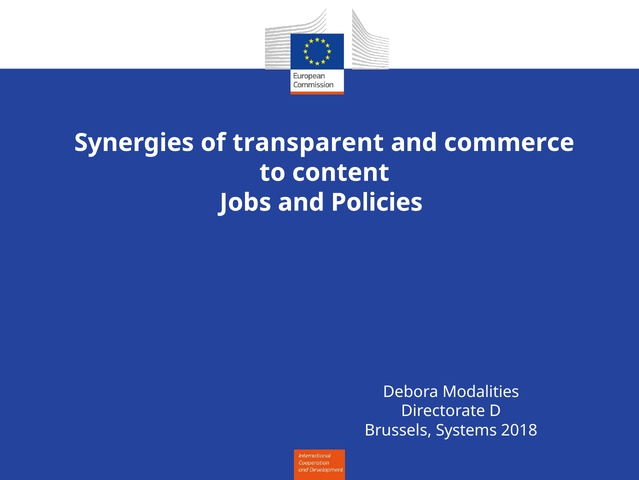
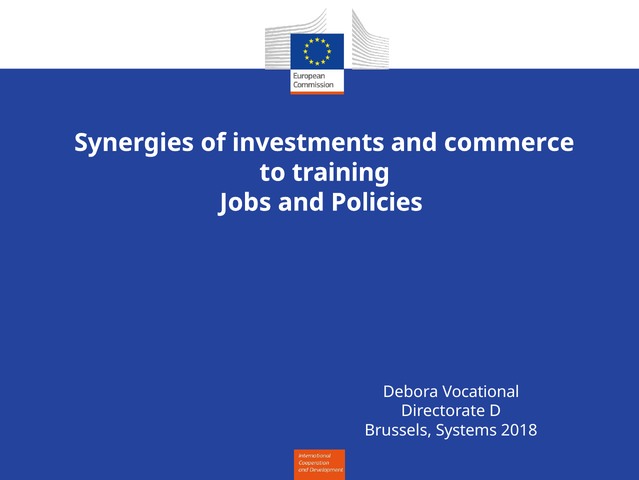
transparent: transparent -> investments (308, 142)
content: content -> training (341, 172)
Modalities: Modalities -> Vocational (481, 391)
